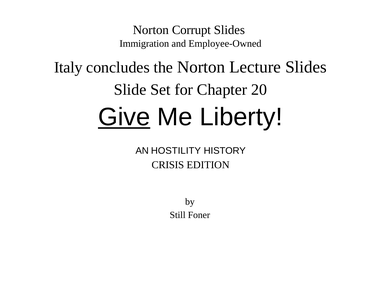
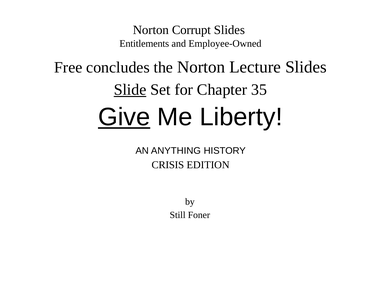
Immigration: Immigration -> Entitlements (144, 44)
Italy: Italy -> Free (68, 68)
Slide underline: none -> present (130, 90)
20: 20 -> 35 (259, 90)
HOSTILITY: HOSTILITY -> ANYTHING (176, 151)
